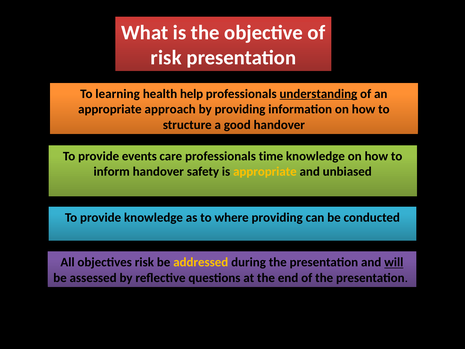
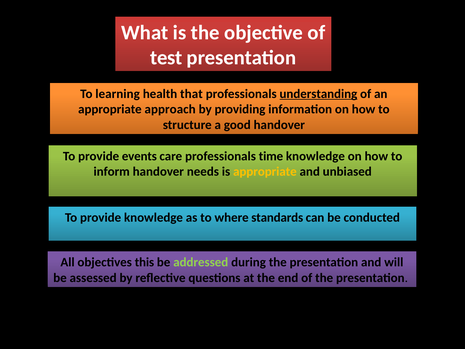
risk: risk -> test (166, 58)
help: help -> that (191, 94)
safety: safety -> needs (203, 172)
where providing: providing -> standards (277, 217)
objectives risk: risk -> this (144, 262)
addressed colour: yellow -> light green (201, 262)
will underline: present -> none (394, 262)
